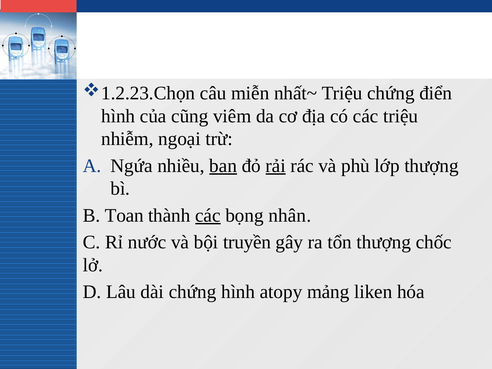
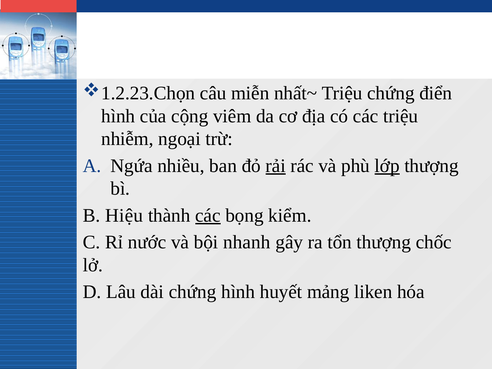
cũng: cũng -> cộng (190, 116)
ban underline: present -> none (223, 166)
lớp underline: none -> present (387, 166)
Toan: Toan -> Hiệu (124, 215)
nhân: nhân -> kiểm (290, 215)
truyền: truyền -> nhanh (247, 242)
atopy: atopy -> huyết (281, 292)
